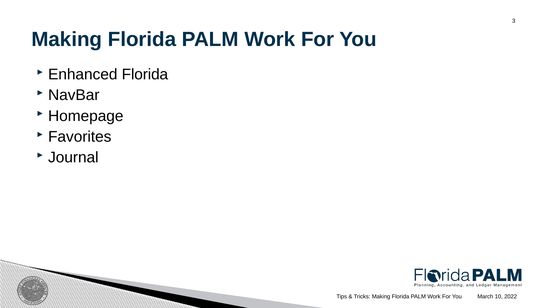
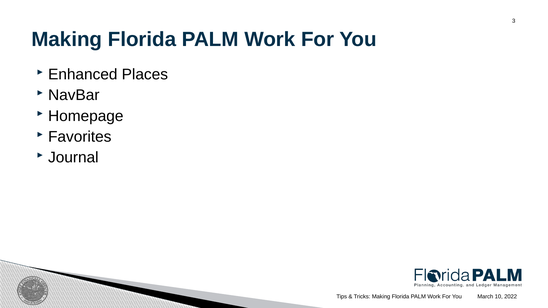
Enhanced Florida: Florida -> Places (145, 74)
